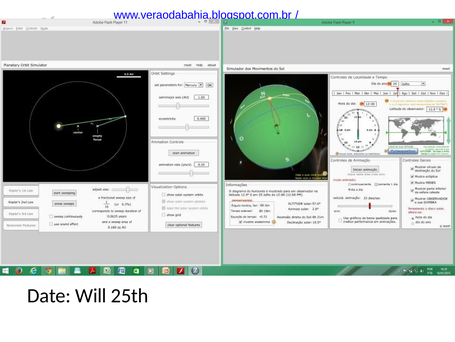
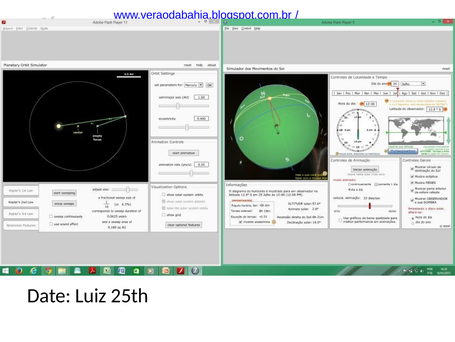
Date Will: Will -> Luiz (91, 295)
